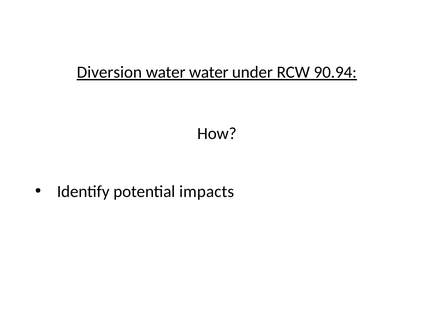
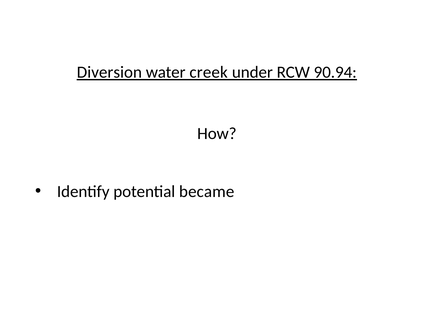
water water: water -> creek (209, 72)
impacts: impacts -> became (207, 192)
